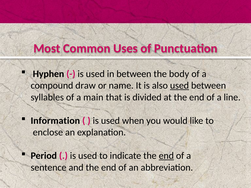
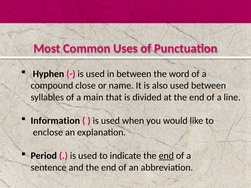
body: body -> word (179, 74)
draw: draw -> close (86, 86)
used underline: present -> none (179, 86)
